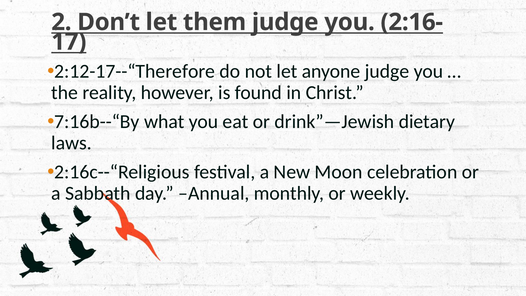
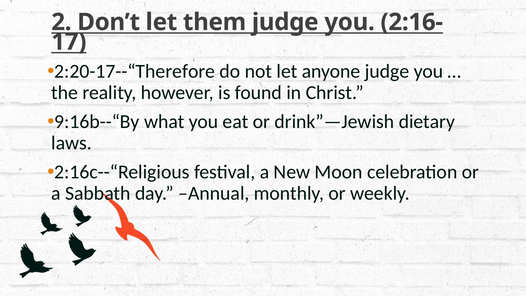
2:12-17--“Therefore: 2:12-17--“Therefore -> 2:20-17--“Therefore (135, 71)
7:16b--“By: 7:16b--“By -> 9:16b--“By (97, 122)
